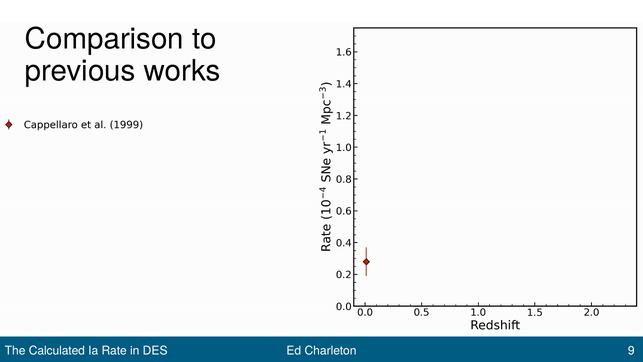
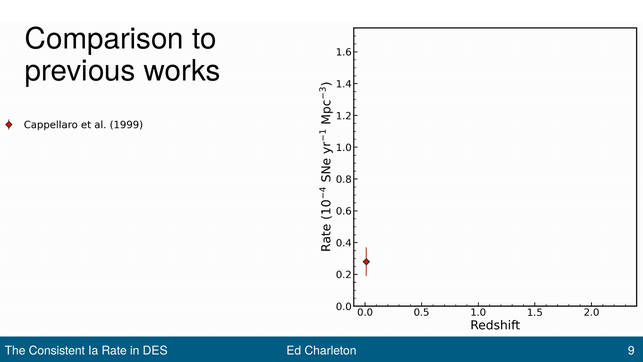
Calculated: Calculated -> Consistent (57, 350)
